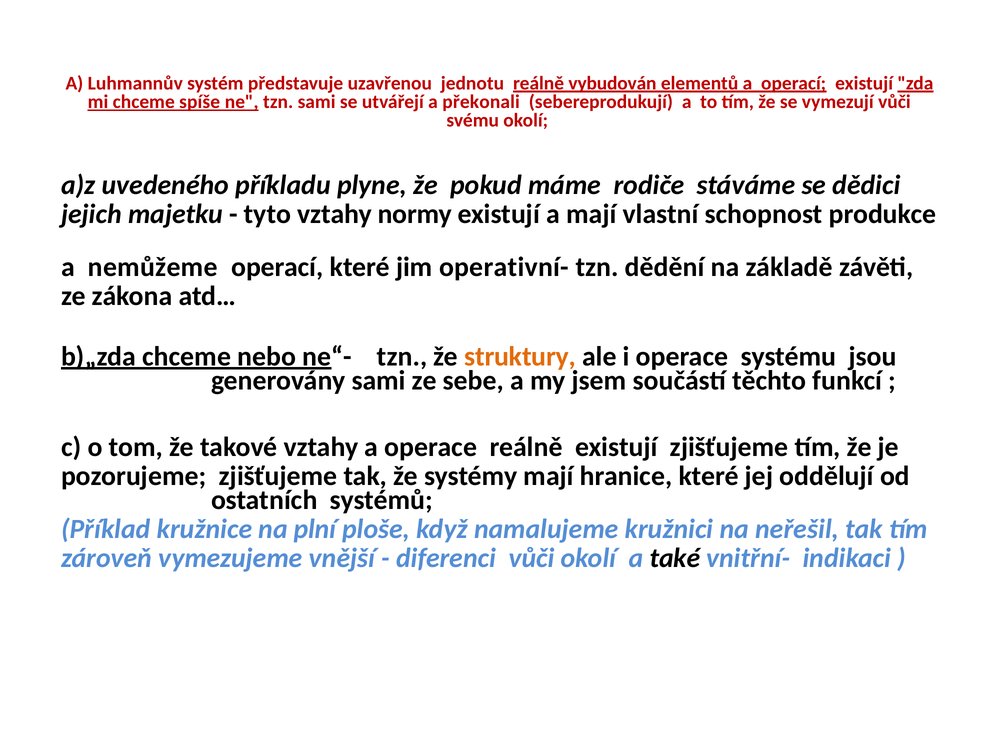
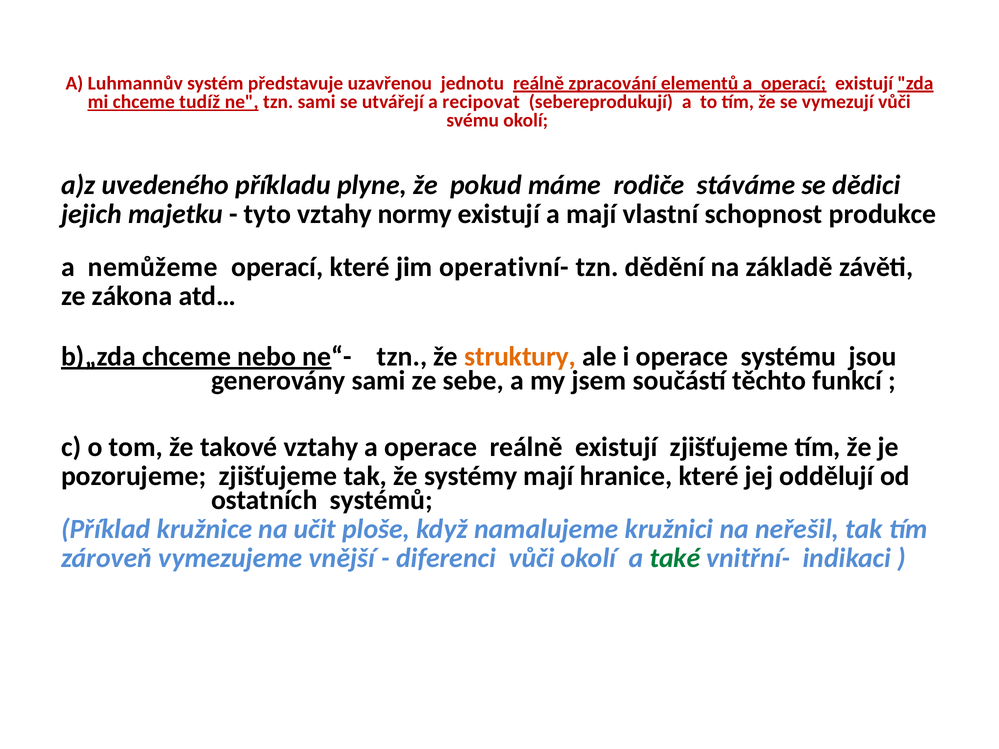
vybudován: vybudován -> zpracování (612, 83)
spíše: spíše -> tudíž (200, 102)
překonali: překonali -> recipovat (481, 102)
plní: plní -> učit (315, 529)
také colour: black -> green (675, 558)
